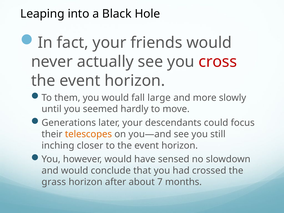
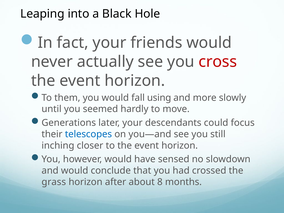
large: large -> using (159, 98)
telescopes colour: orange -> blue (88, 134)
7: 7 -> 8 (160, 182)
